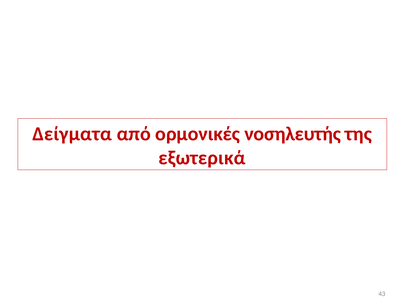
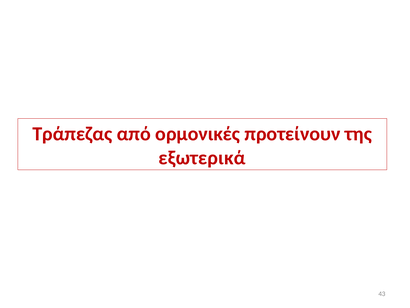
Δείγματα: Δείγματα -> Τράπεζας (72, 134)
νοσηλευτής: νοσηλευτής -> προτείνουν (293, 134)
